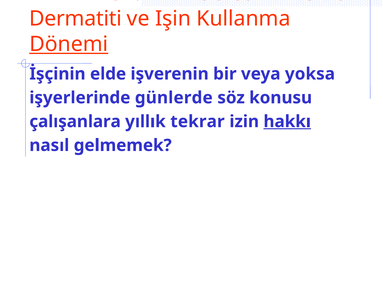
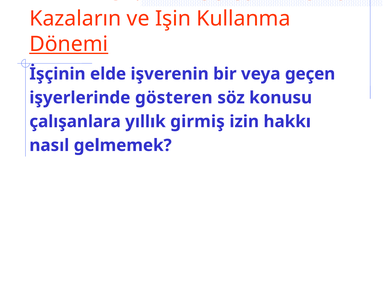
Dermatiti: Dermatiti -> Kazaların (75, 19)
yoksa: yoksa -> geçen (310, 74)
günlerde: günlerde -> gösteren (174, 98)
tekrar: tekrar -> girmiş (197, 122)
hakkı underline: present -> none (287, 122)
